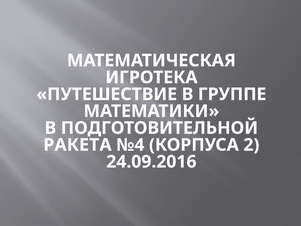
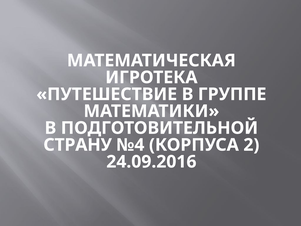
РАКЕТА: РАКЕТА -> СТРАНУ (78, 145)
